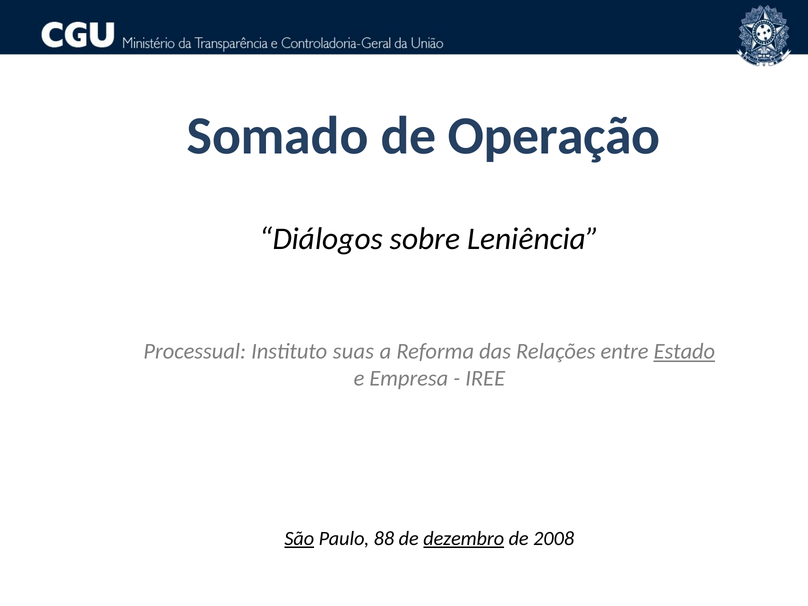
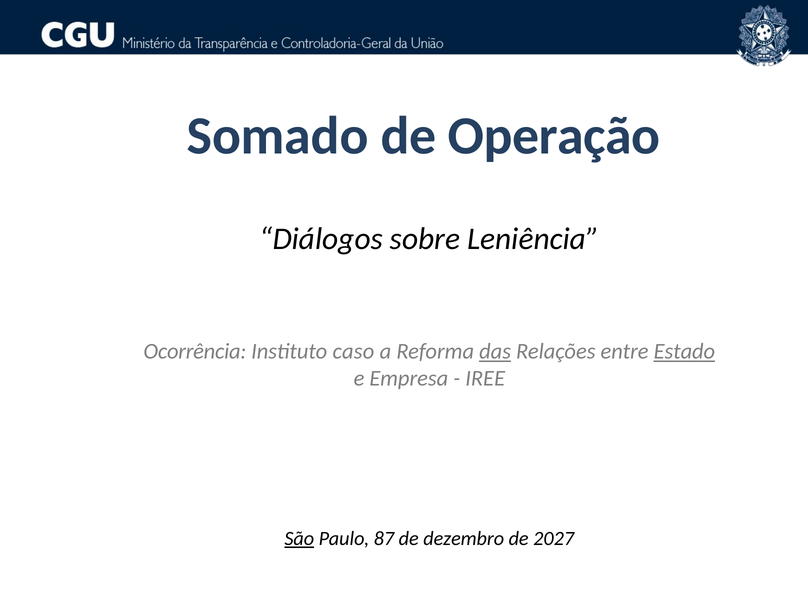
Processual: Processual -> Ocorrência (195, 351)
suas: suas -> caso (353, 351)
das underline: none -> present (495, 351)
88: 88 -> 87 (384, 539)
dezembro underline: present -> none (464, 539)
2008: 2008 -> 2027 (554, 539)
